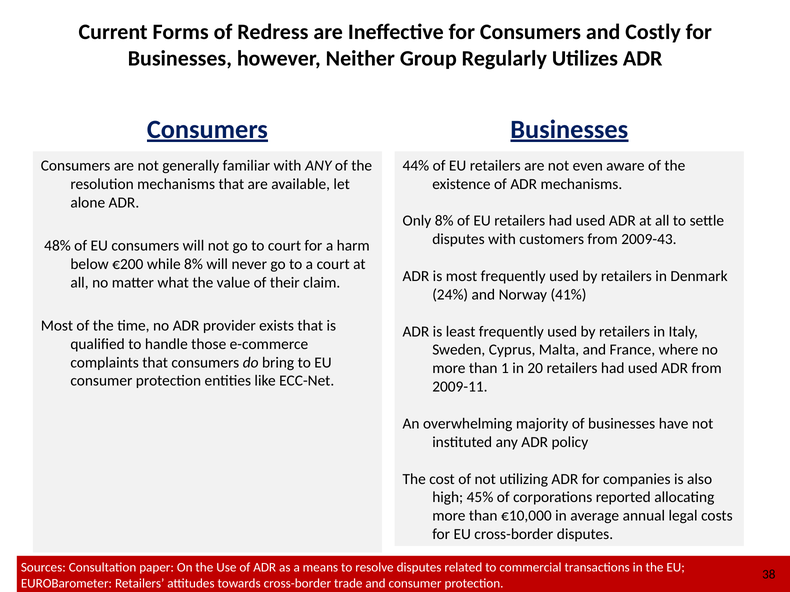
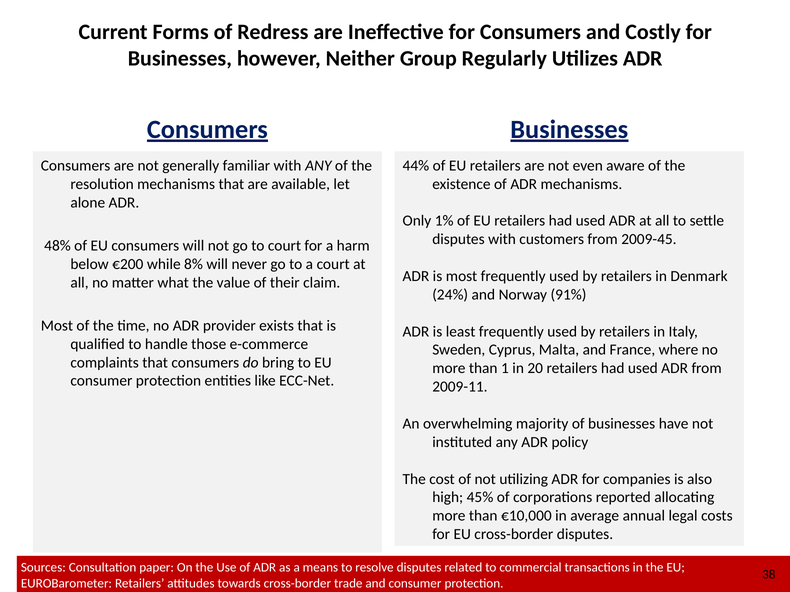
Only 8%: 8% -> 1% (444, 221)
2009-43: 2009-43 -> 2009-45 (649, 239)
41%: 41% -> 91% (569, 295)
